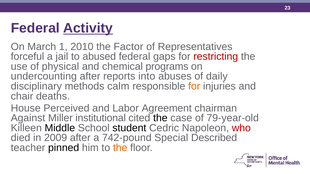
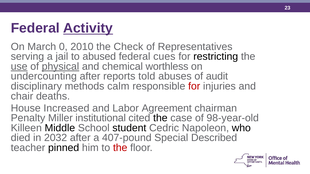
1: 1 -> 0 (63, 47)
Factor: Factor -> Check (128, 47)
forceful: forceful -> serving (27, 57)
gaps: gaps -> cues (164, 57)
restricting colour: red -> black (216, 57)
use underline: none -> present (19, 67)
physical underline: none -> present (60, 67)
programs: programs -> worthless (167, 67)
into: into -> told (147, 77)
daily: daily -> audit (217, 77)
for colour: orange -> red (194, 86)
Perceived: Perceived -> Increased (66, 108)
Against: Against -> Penalty (28, 118)
79-year-old: 79-year-old -> 98-year-old (233, 118)
who colour: red -> black (241, 128)
2009: 2009 -> 2032 (56, 138)
742-pound: 742-pound -> 407-pound (127, 138)
the colour: orange -> red (120, 148)
